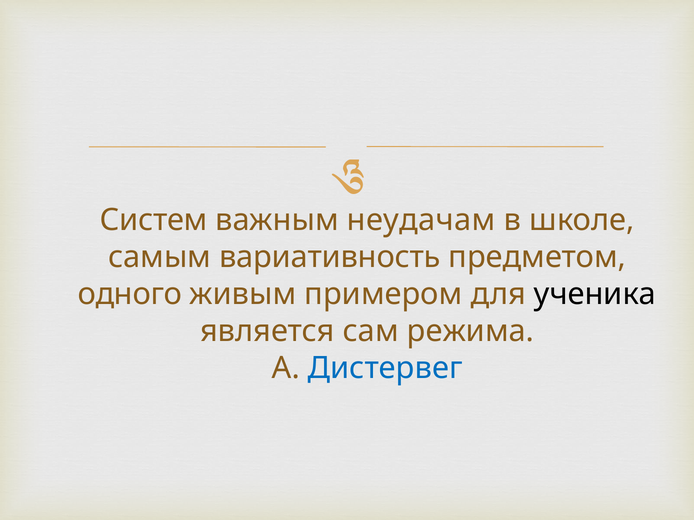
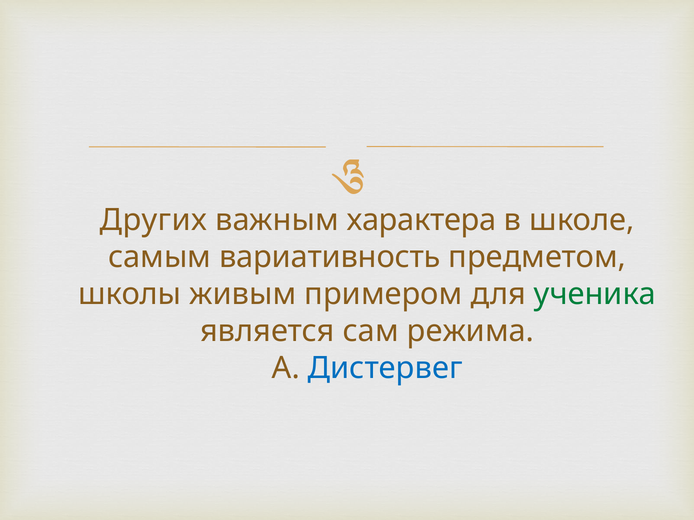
Систем: Систем -> Других (153, 220)
неудачам: неудачам -> характера (422, 220)
одного: одного -> школы (130, 294)
ученика colour: black -> green (595, 294)
